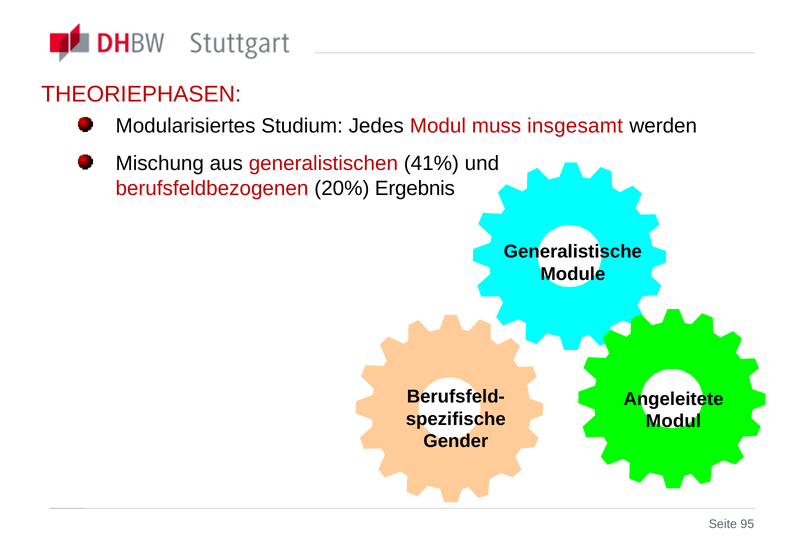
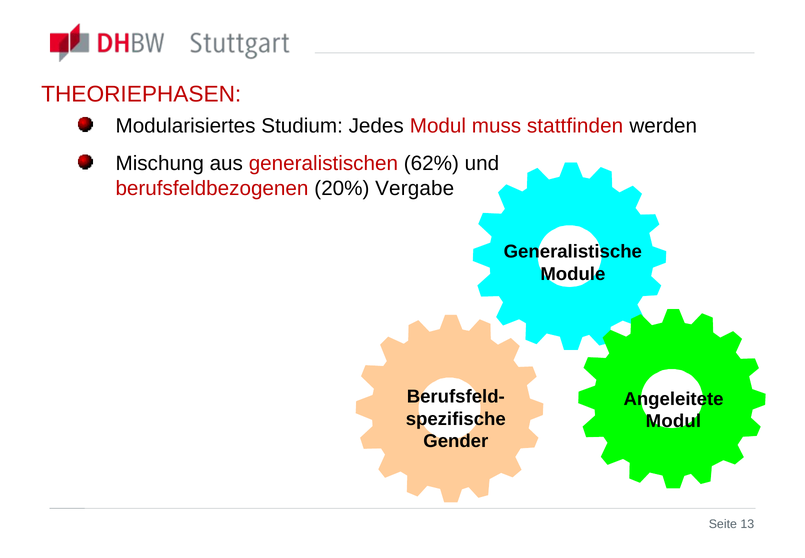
insgesamt: insgesamt -> stattfinden (575, 126)
41%: 41% -> 62% (431, 163)
Ergebnis: Ergebnis -> Vergabe (415, 188)
95: 95 -> 13 (747, 524)
